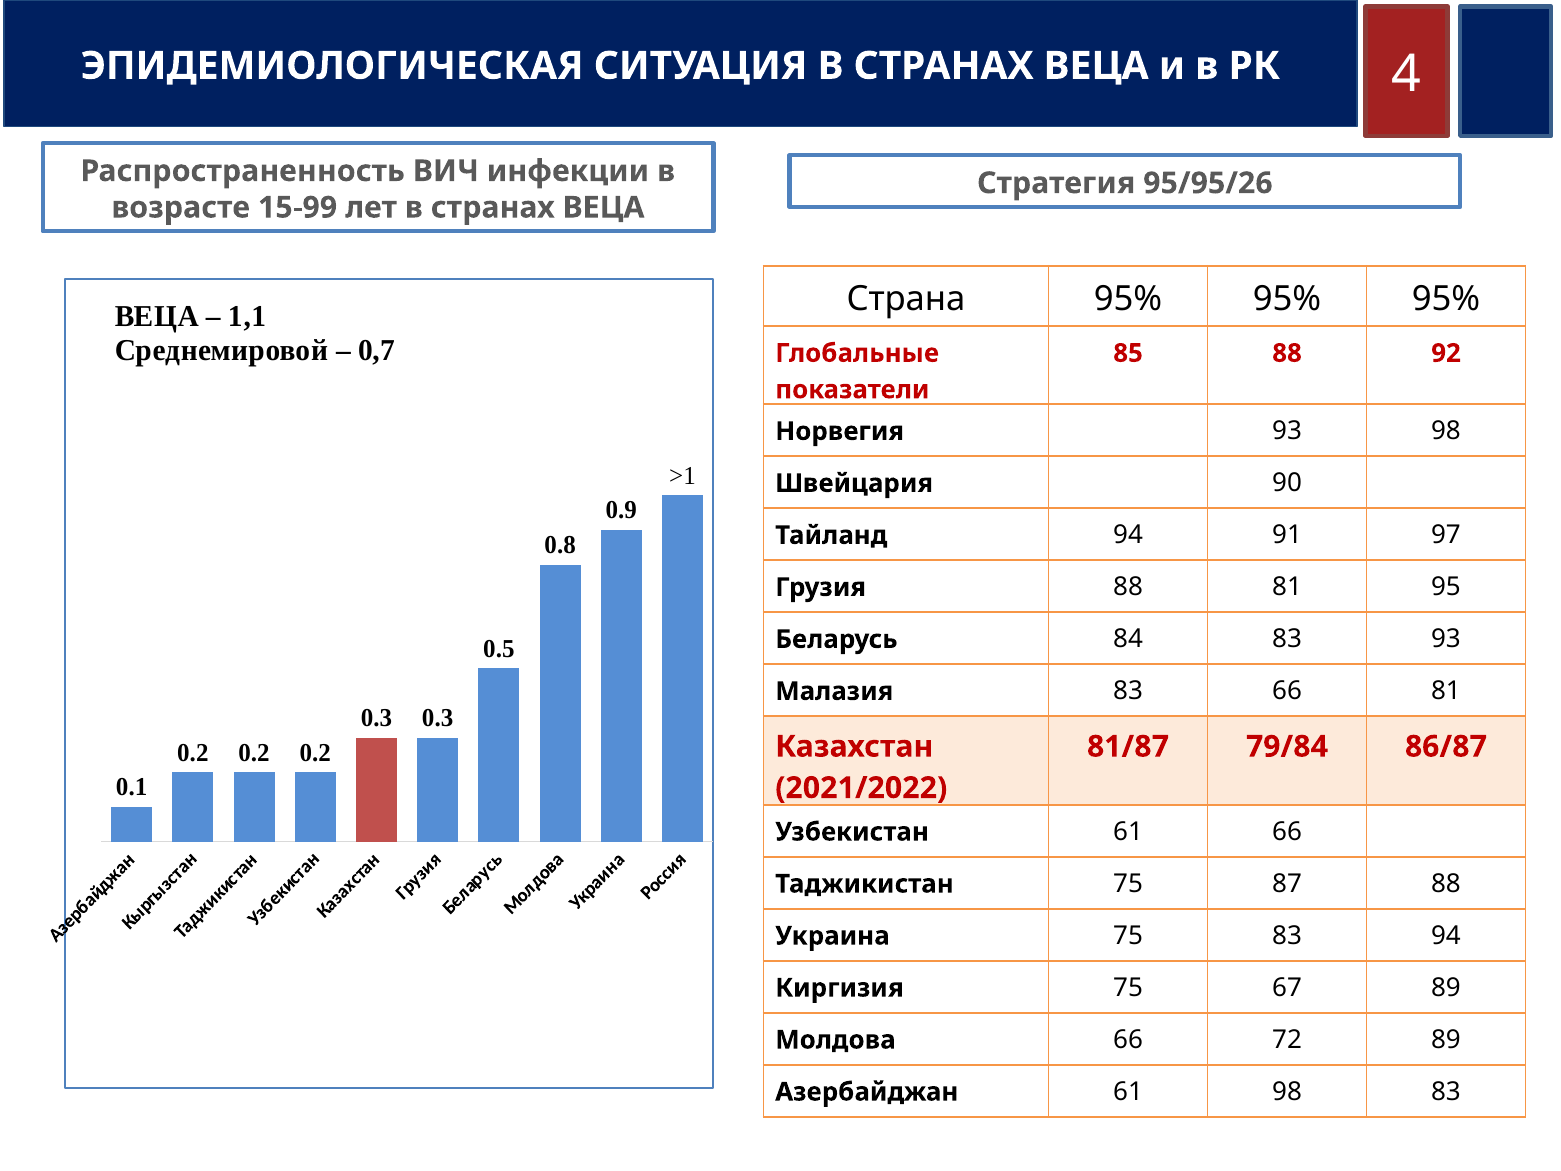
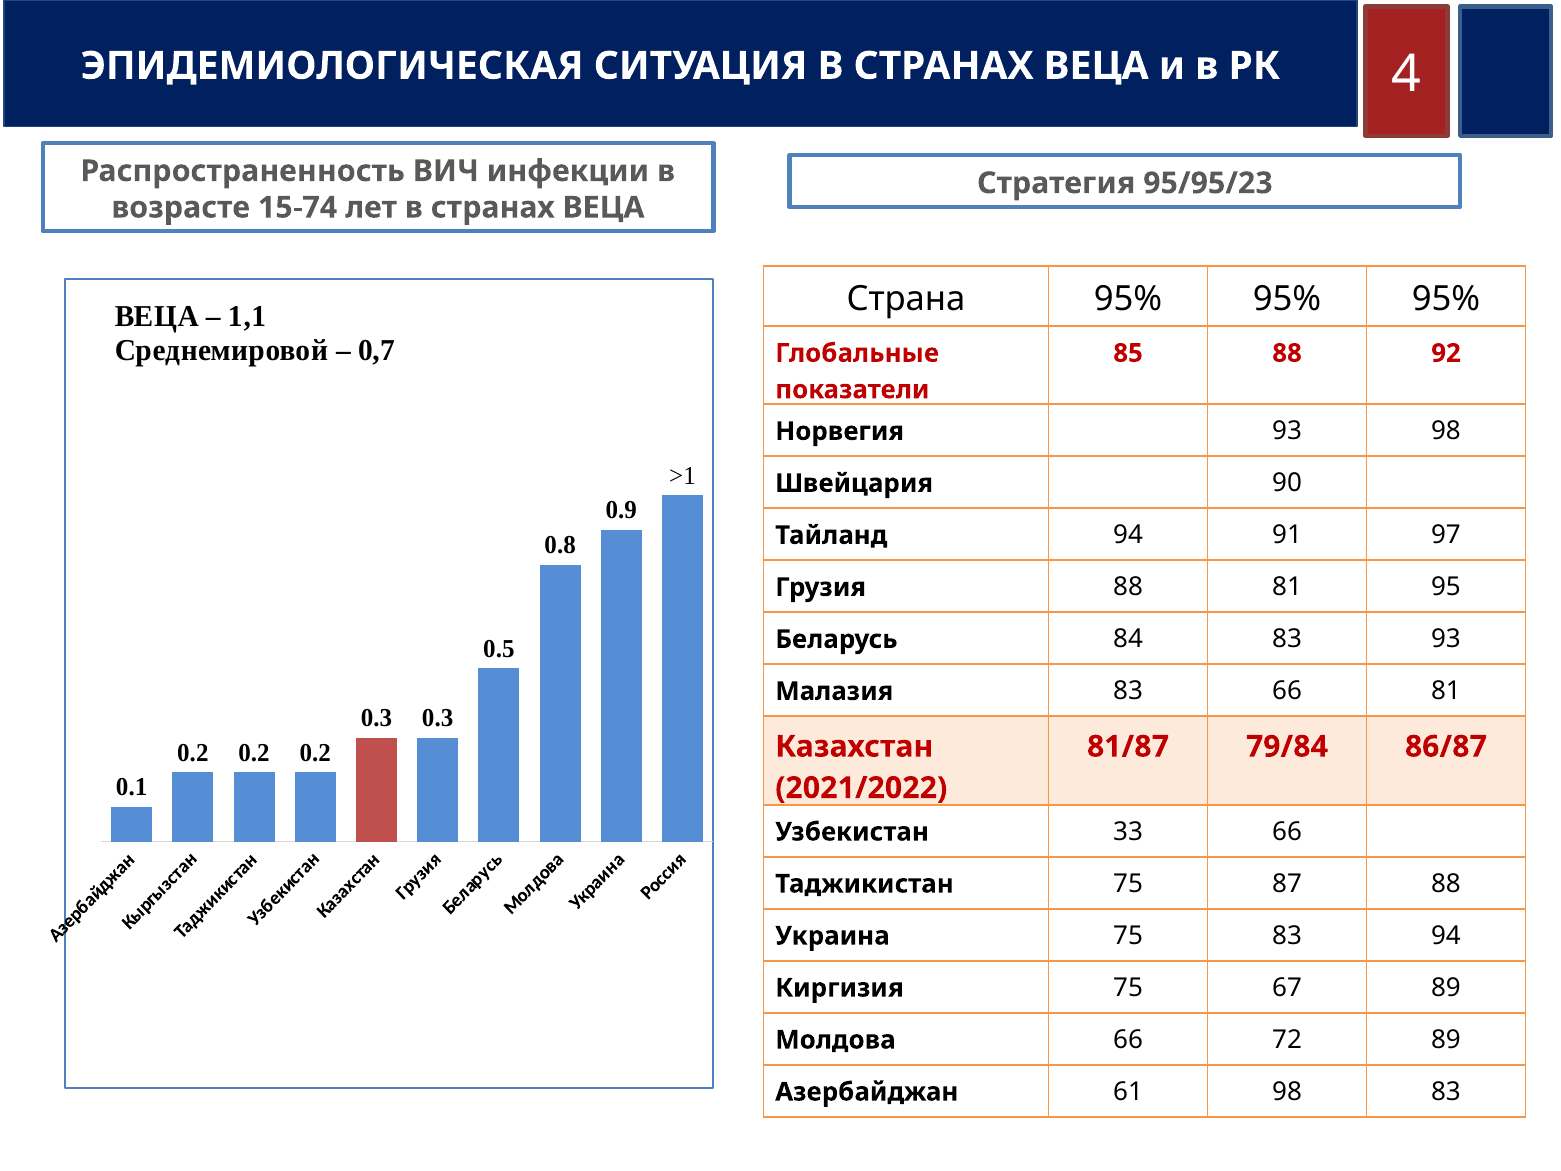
95/95/26: 95/95/26 -> 95/95/23 (1208, 183)
15-99: 15-99 -> 15-74 (298, 207)
Узбекистан 61: 61 -> 33 (1128, 832)
